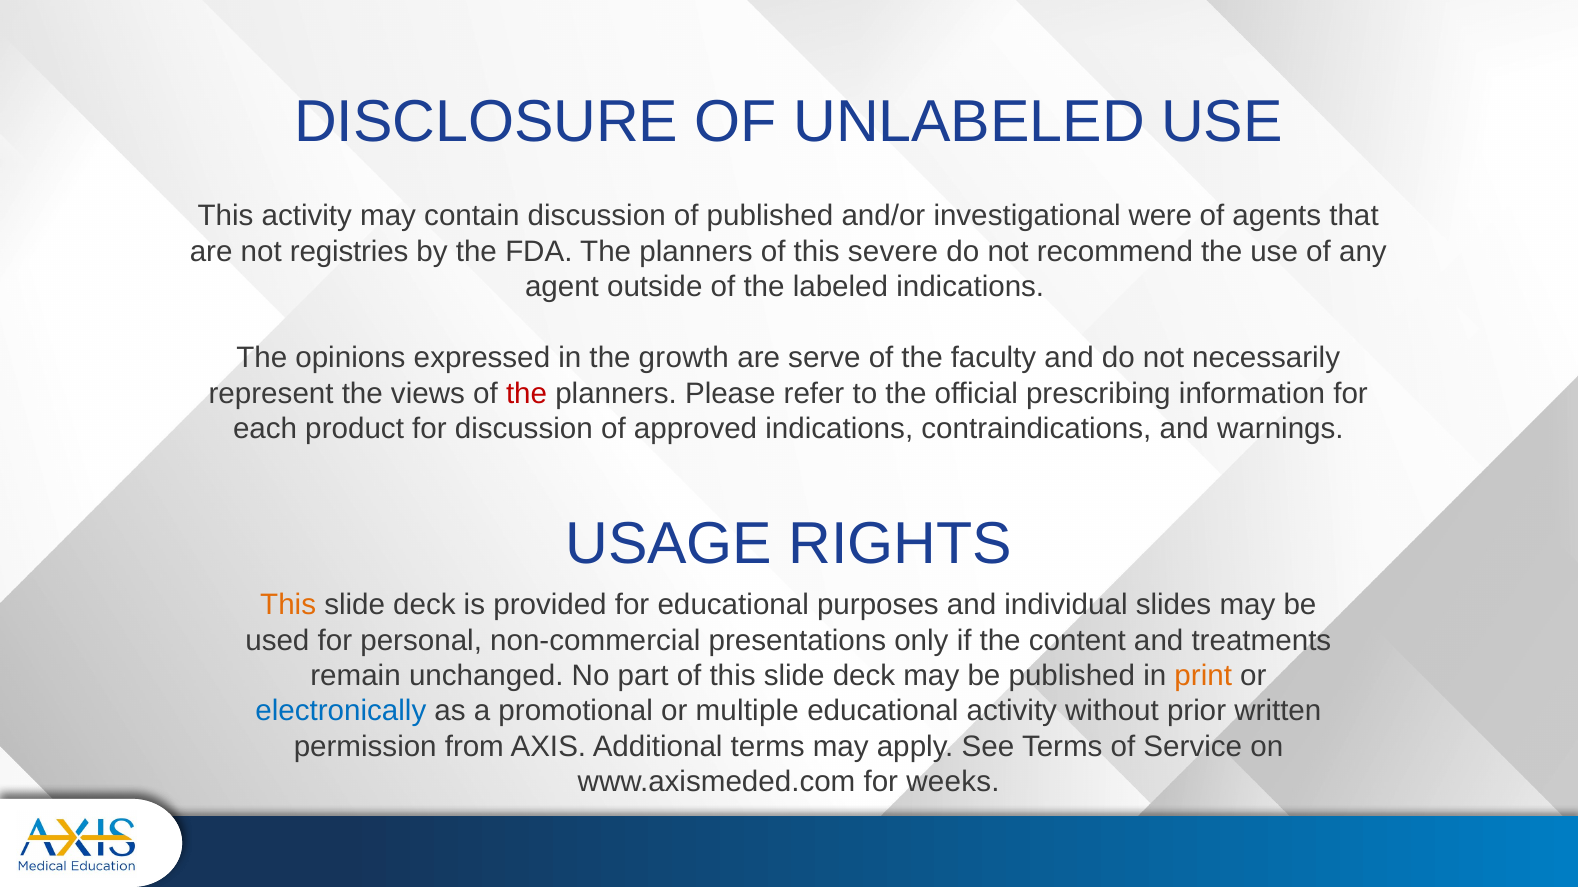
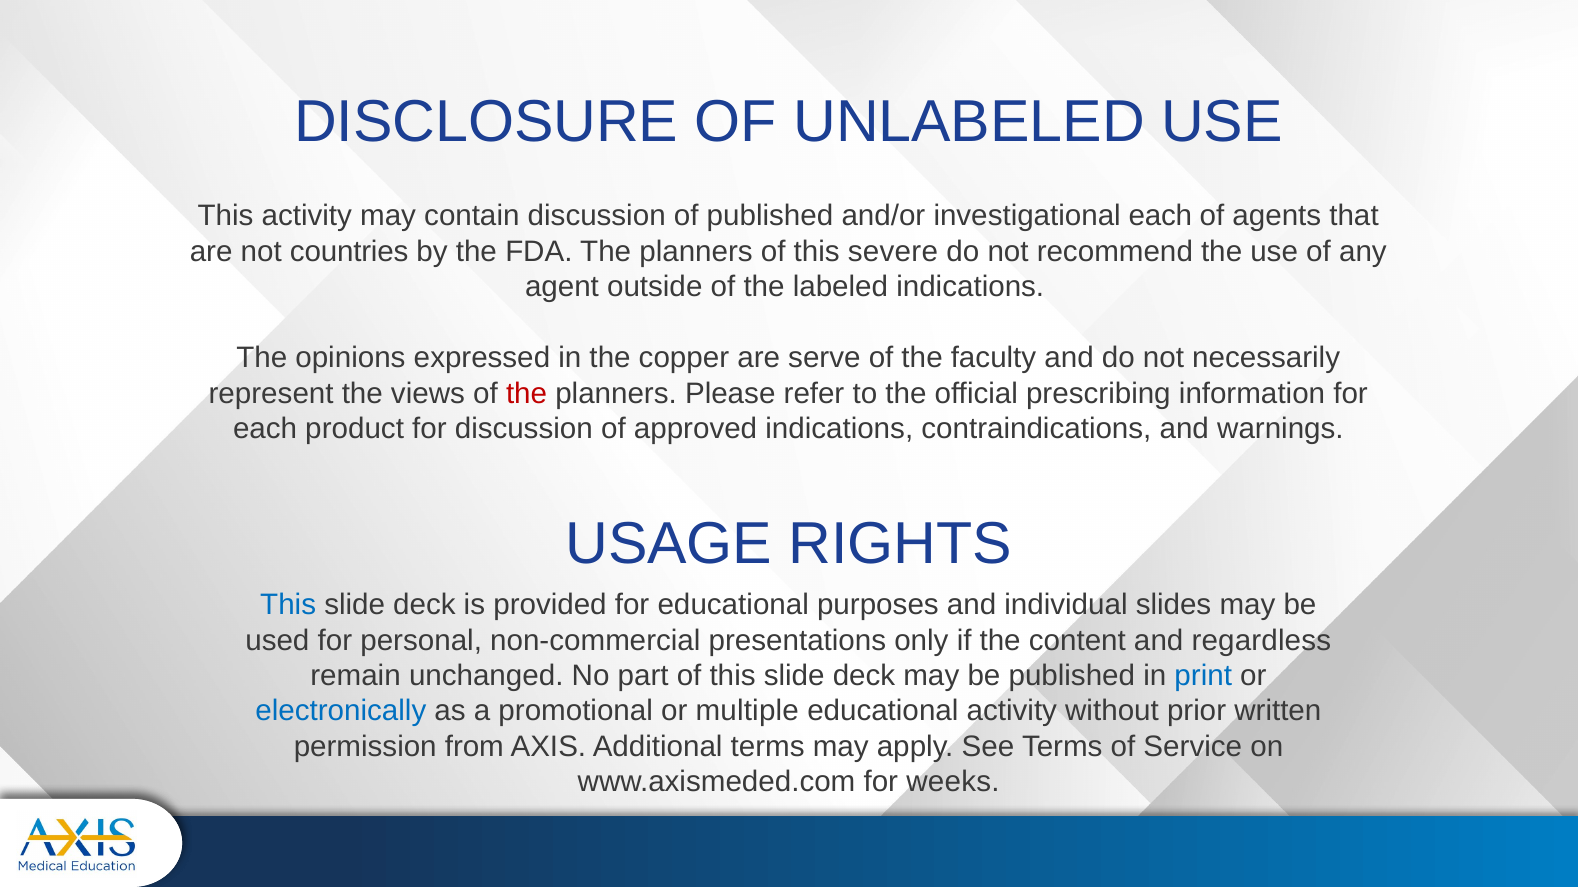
investigational were: were -> each (1160, 216)
registries: registries -> countries (349, 252)
growth: growth -> copper (684, 358)
This colour: orange -> blue (288, 605)
treatments: treatments -> regardless (1261, 641)
print colour: orange -> blue (1203, 676)
